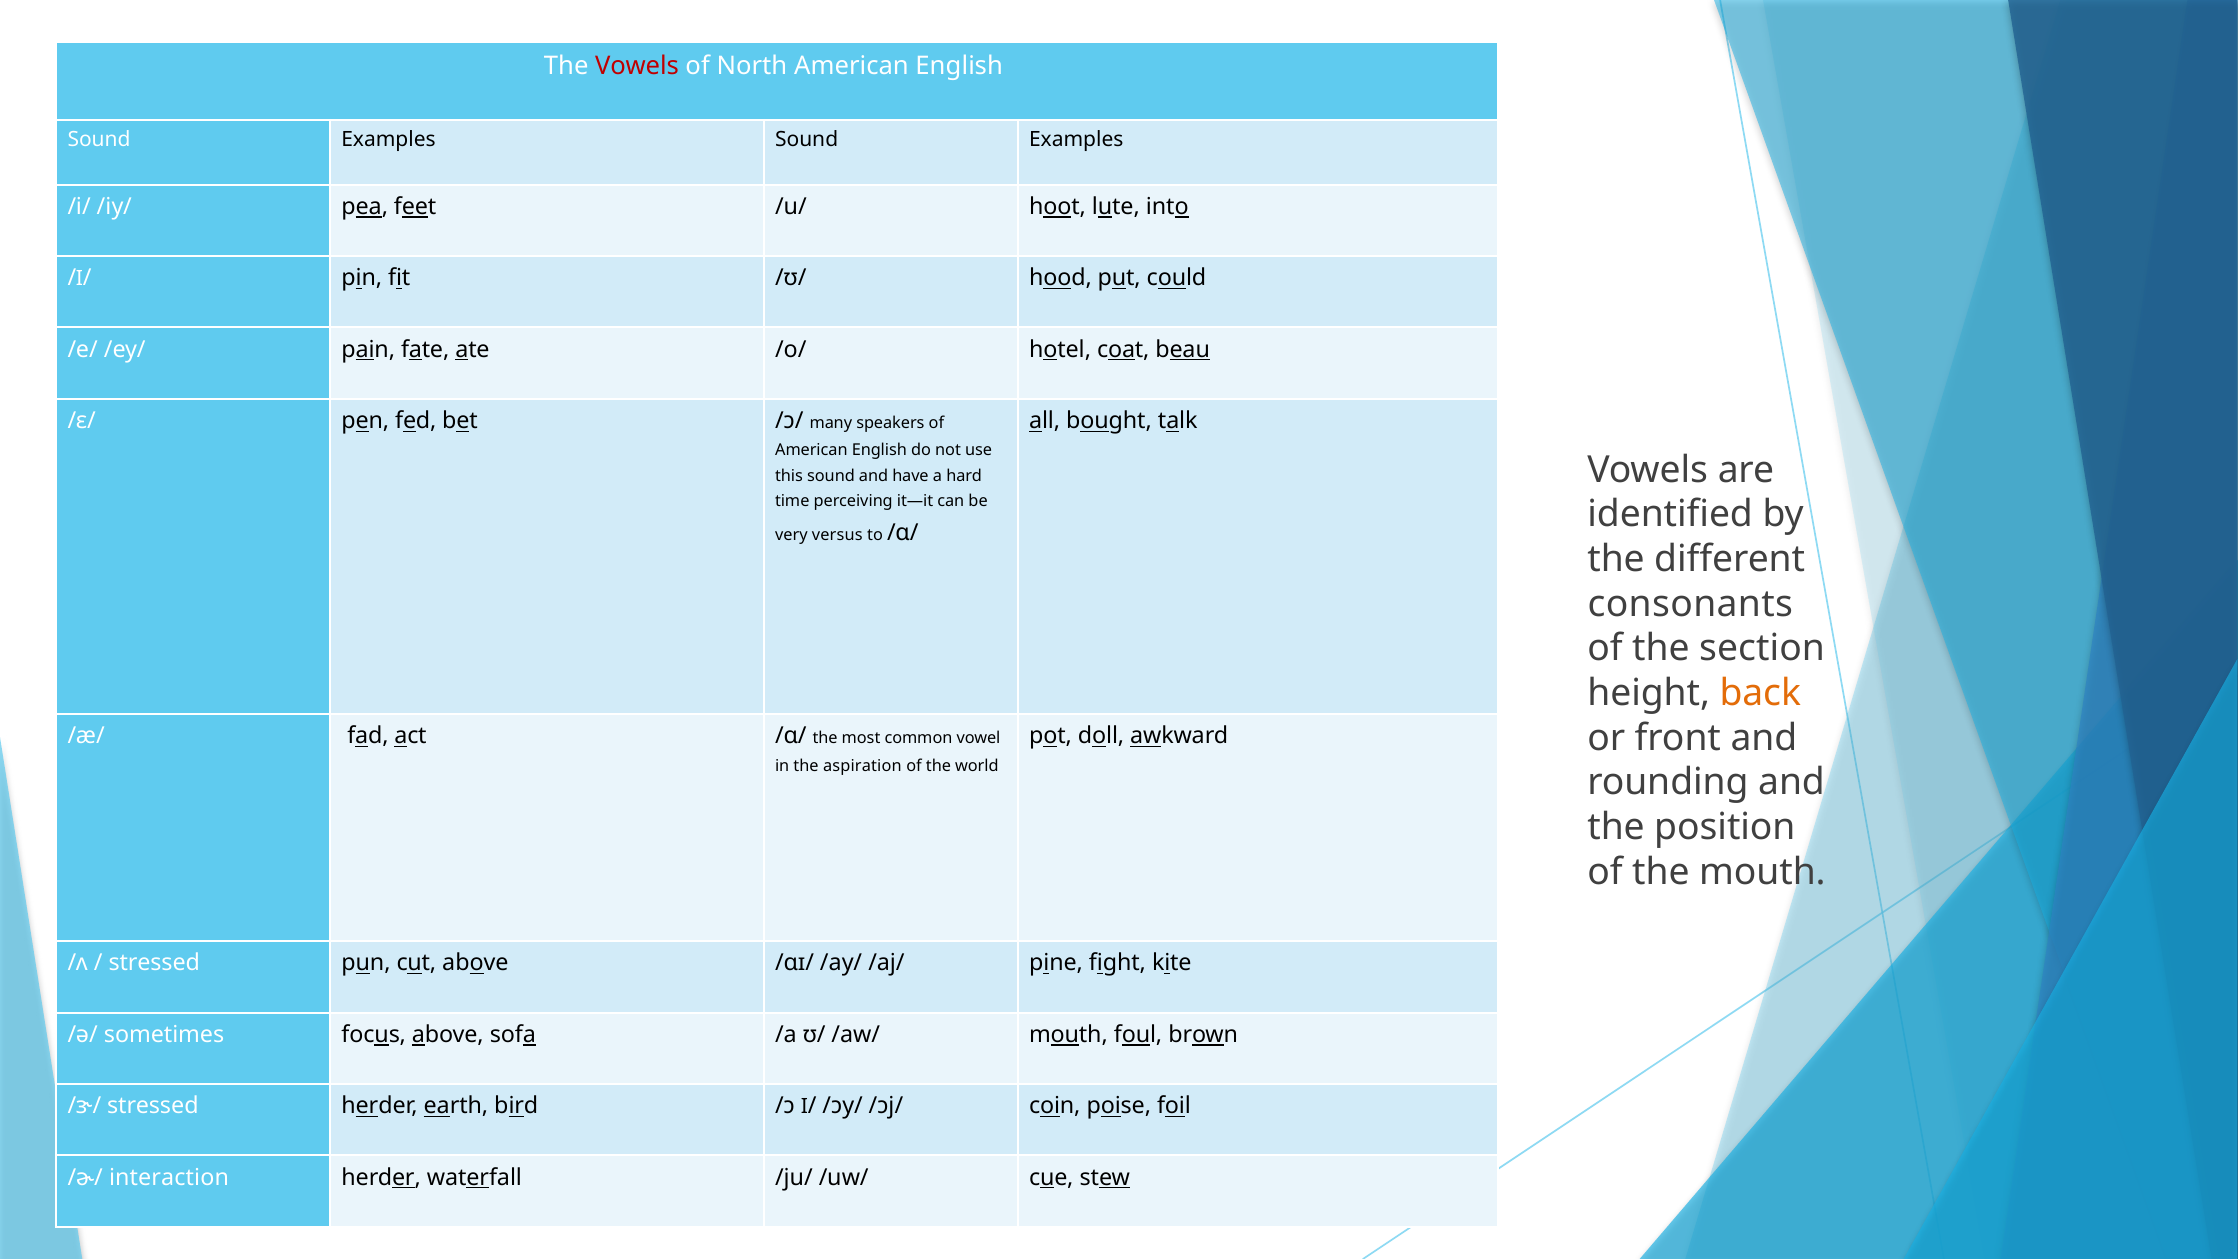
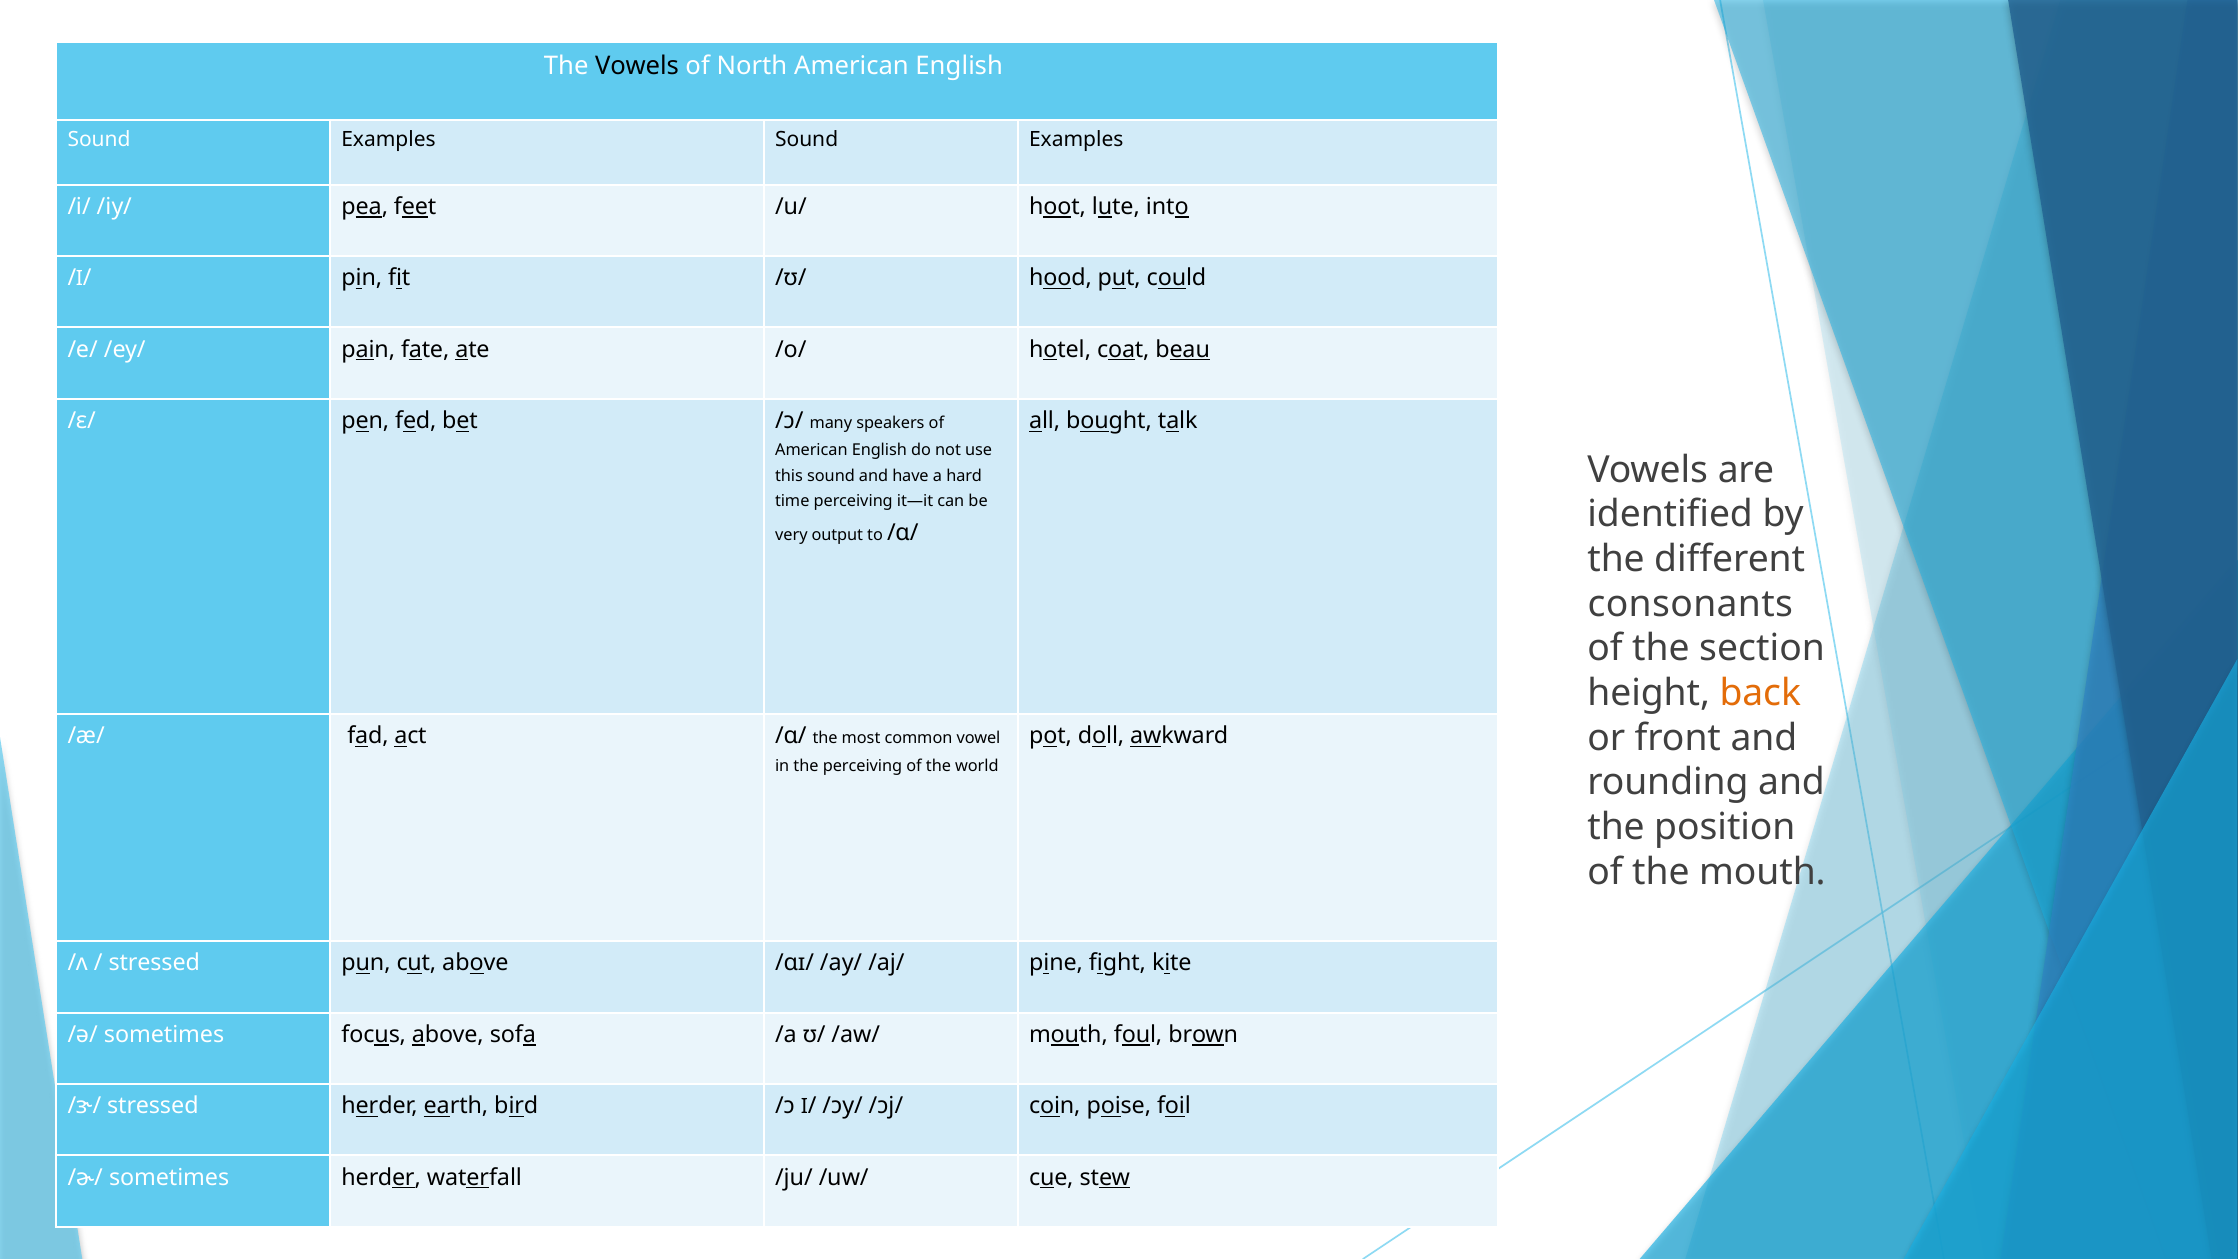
Vowels colour: red -> black (637, 66)
versus: versus -> output (837, 535)
the aspiration: aspiration -> perceiving (862, 766)
/ɚ/ interaction: interaction -> sometimes (169, 1177)
